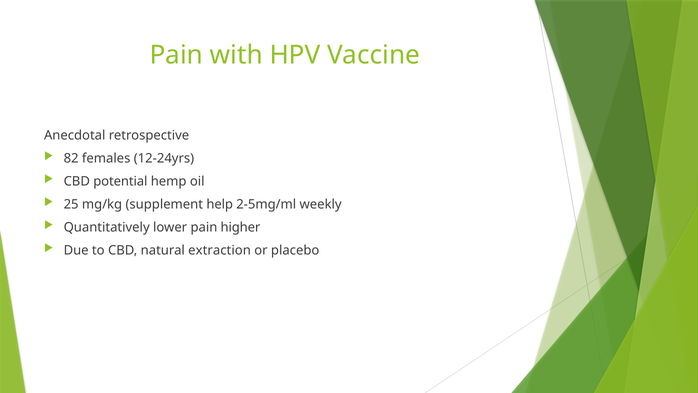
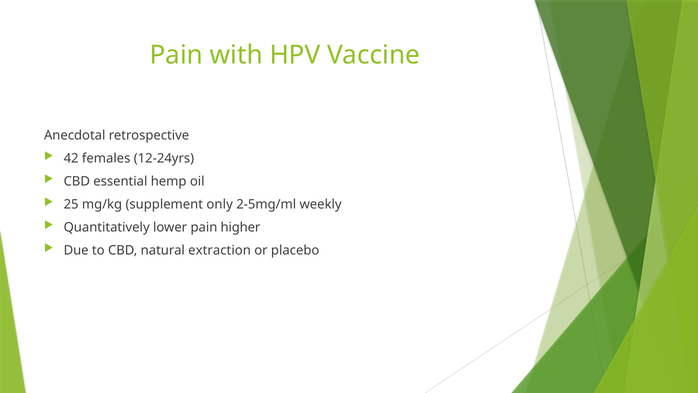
82: 82 -> 42 (71, 158)
potential: potential -> essential (120, 181)
help: help -> only (220, 204)
